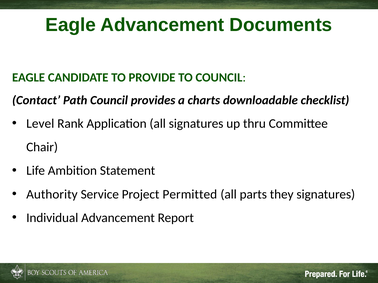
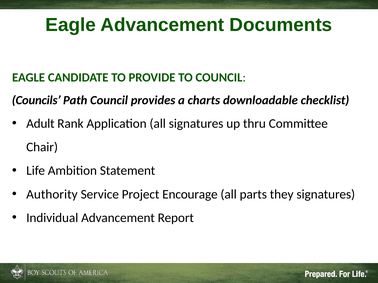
Contact: Contact -> Councils (36, 100)
Level: Level -> Adult (40, 124)
Permitted: Permitted -> Encourage (190, 195)
